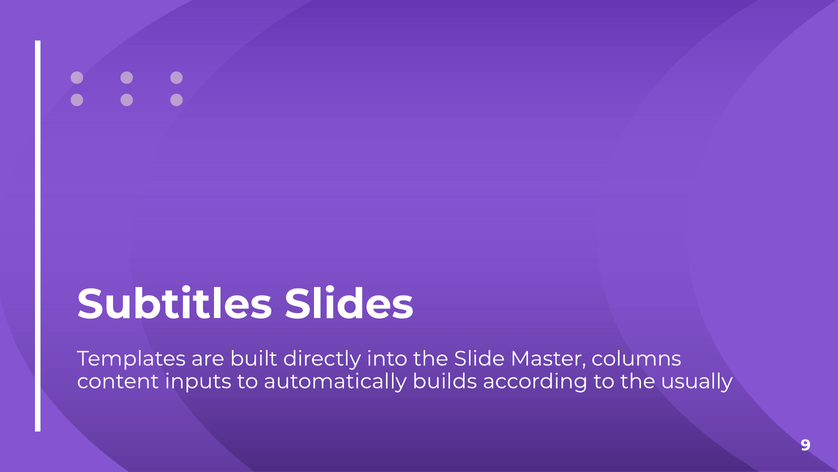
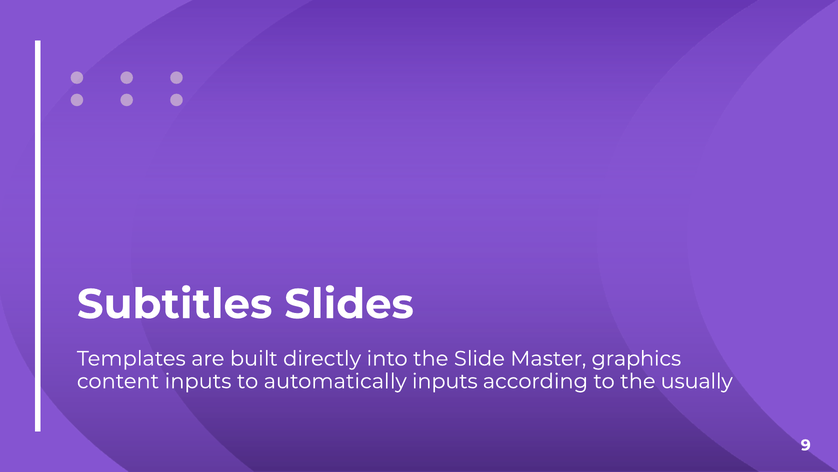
columns: columns -> graphics (636, 358)
automatically builds: builds -> inputs (445, 381)
